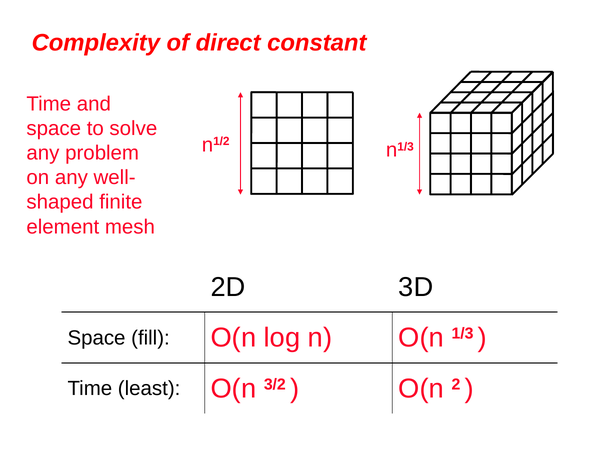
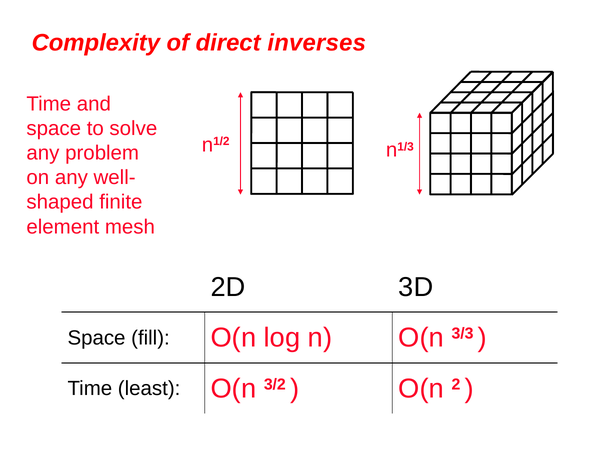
constant: constant -> inverses (317, 43)
1/3: 1/3 -> 3/3 (462, 333)
